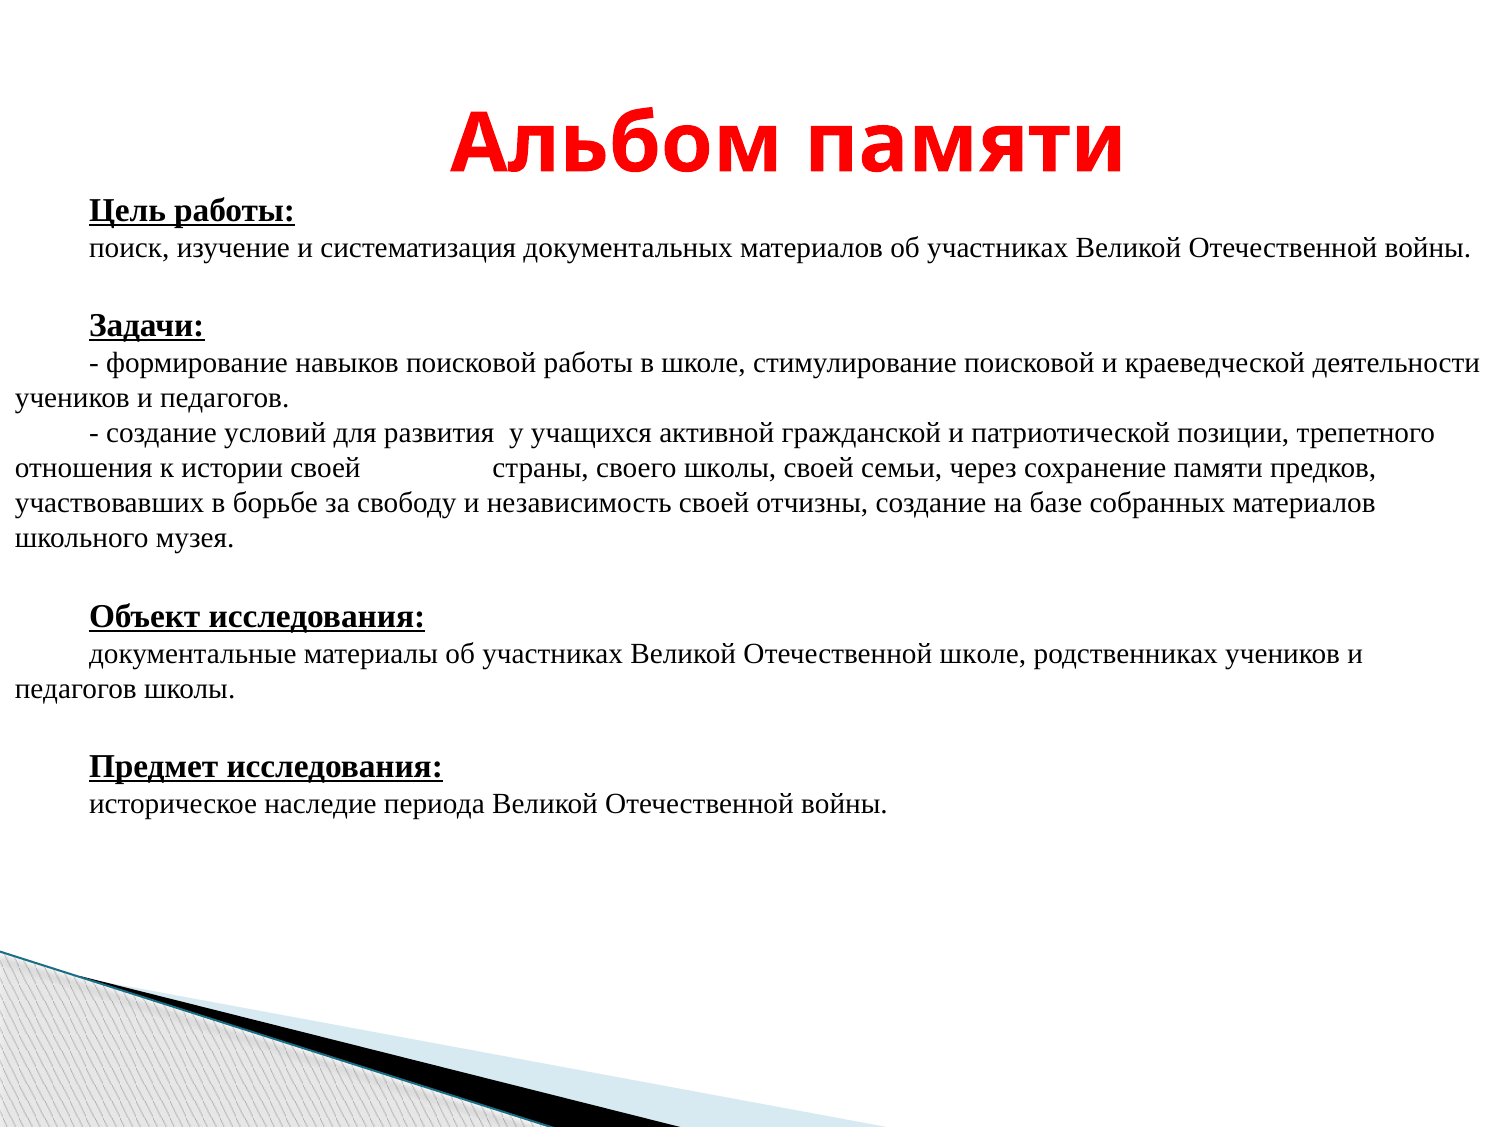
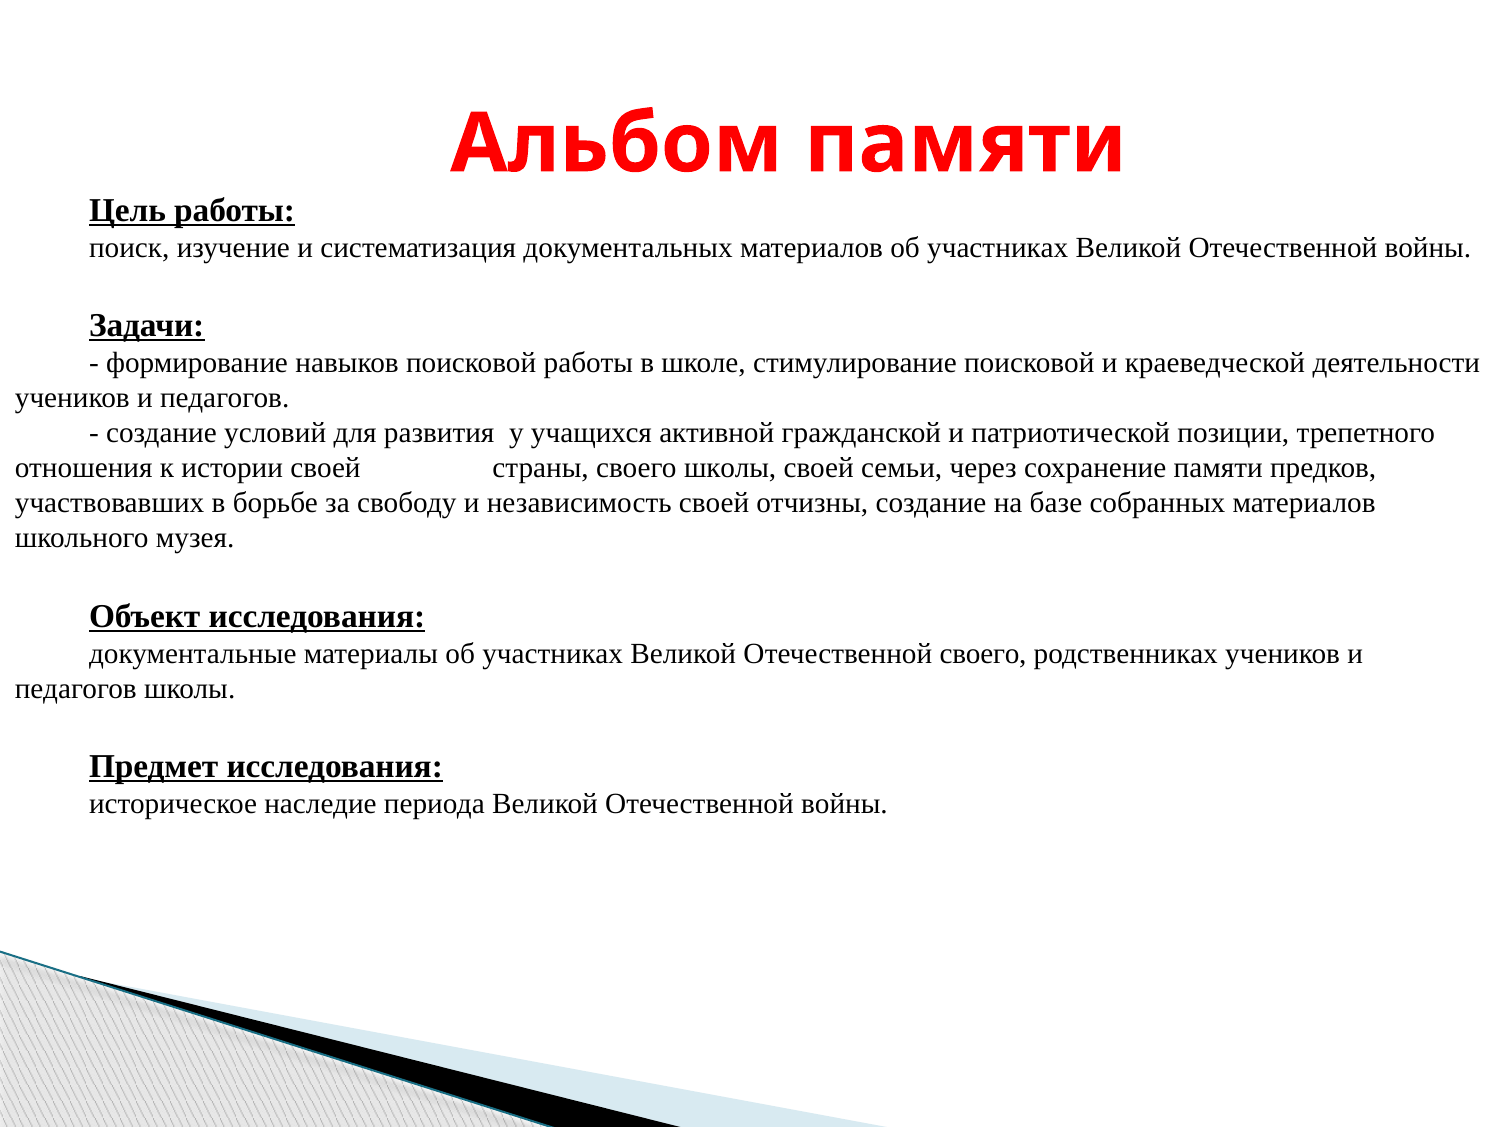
Отечественной школе: школе -> своего (983, 654)
